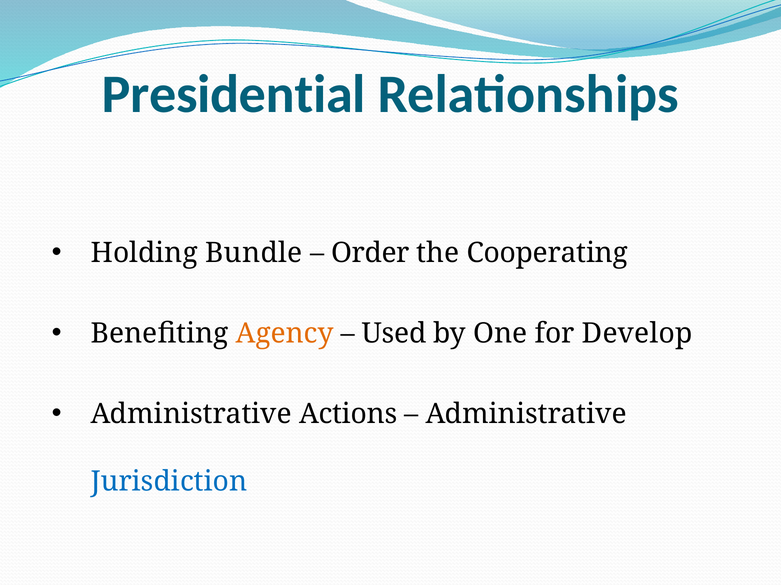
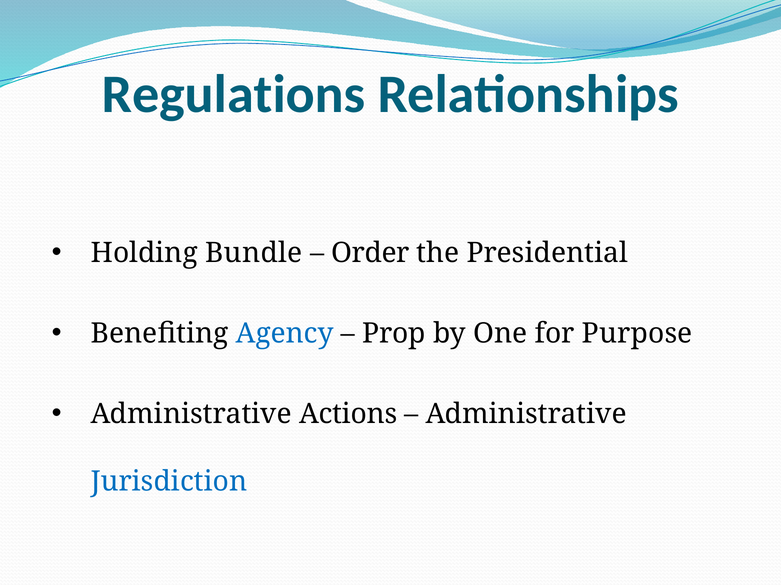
Presidential: Presidential -> Regulations (234, 94)
Cooperating: Cooperating -> Presidential (547, 253)
Agency colour: orange -> blue (285, 334)
Used: Used -> Prop (394, 334)
Develop: Develop -> Purpose (637, 334)
